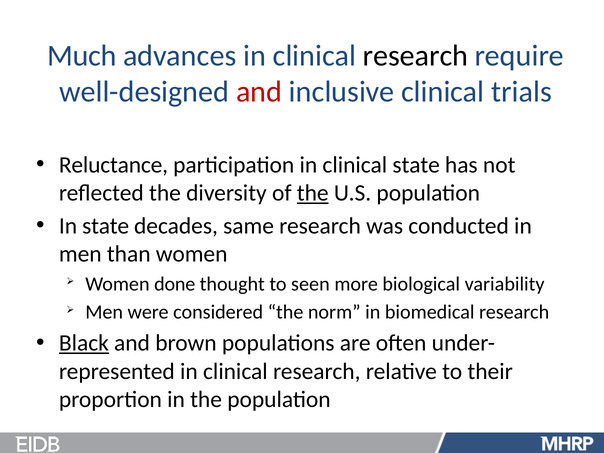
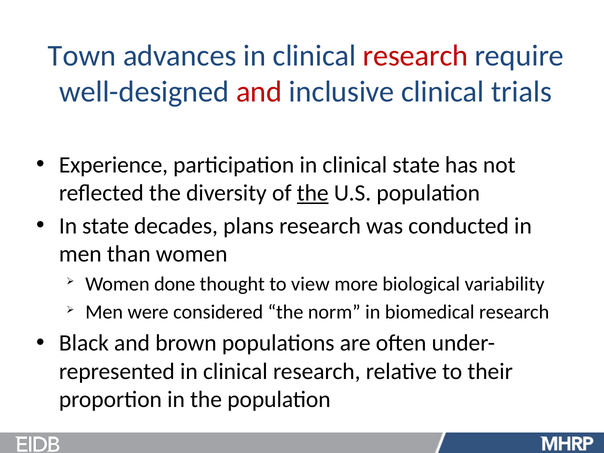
Much: Much -> Town (82, 56)
research colour: black -> red (415, 56)
Reluctance: Reluctance -> Experience (113, 165)
same: same -> plans (249, 226)
seen: seen -> view (310, 284)
Black underline: present -> none (84, 343)
